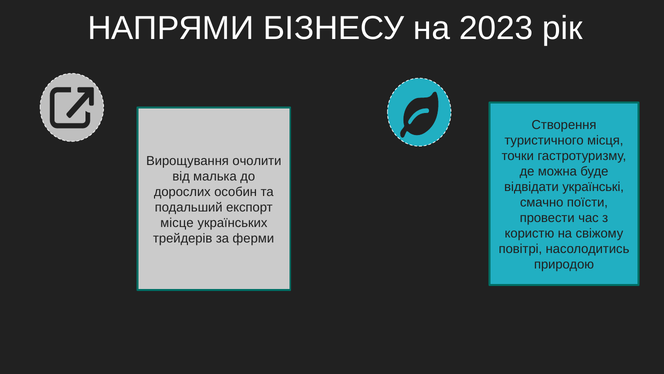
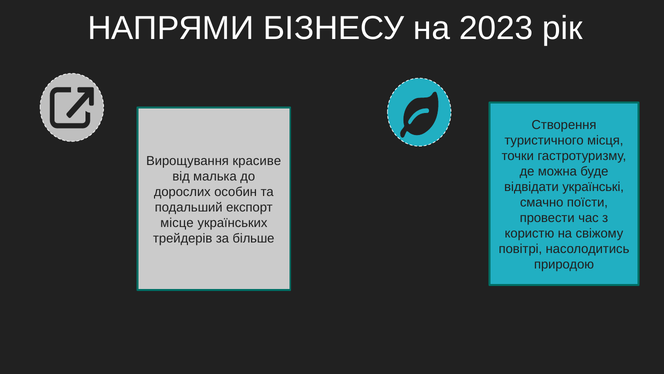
очолити: очолити -> красиве (257, 161)
ферми: ферми -> більше (253, 238)
